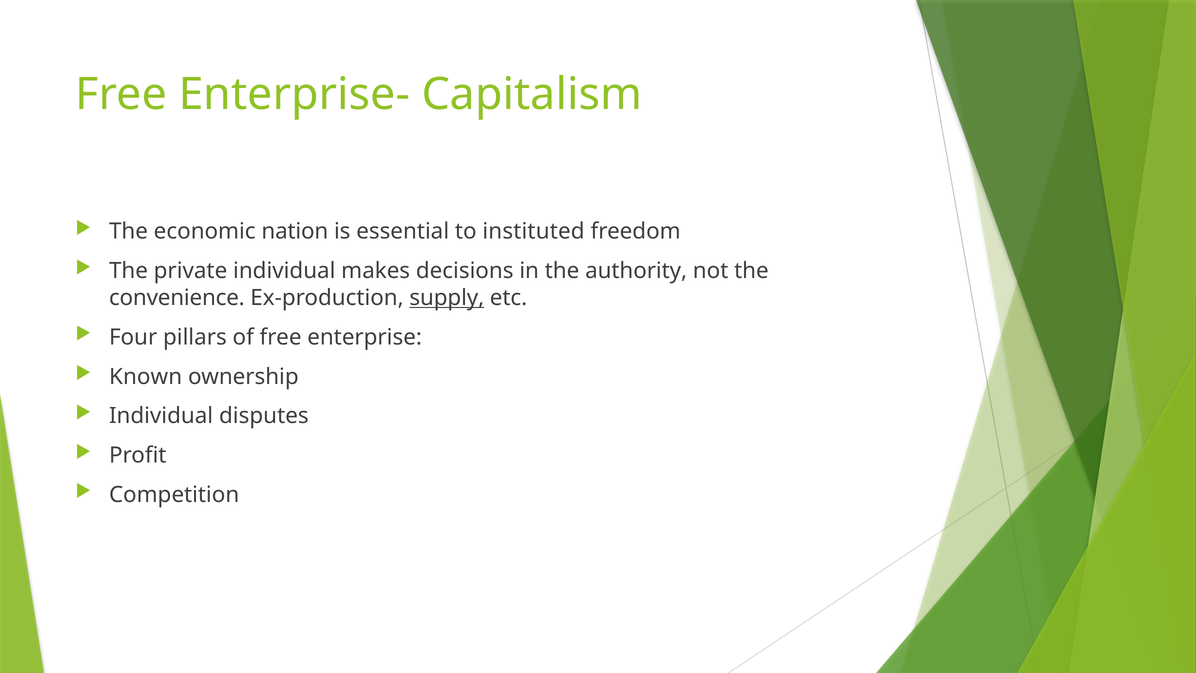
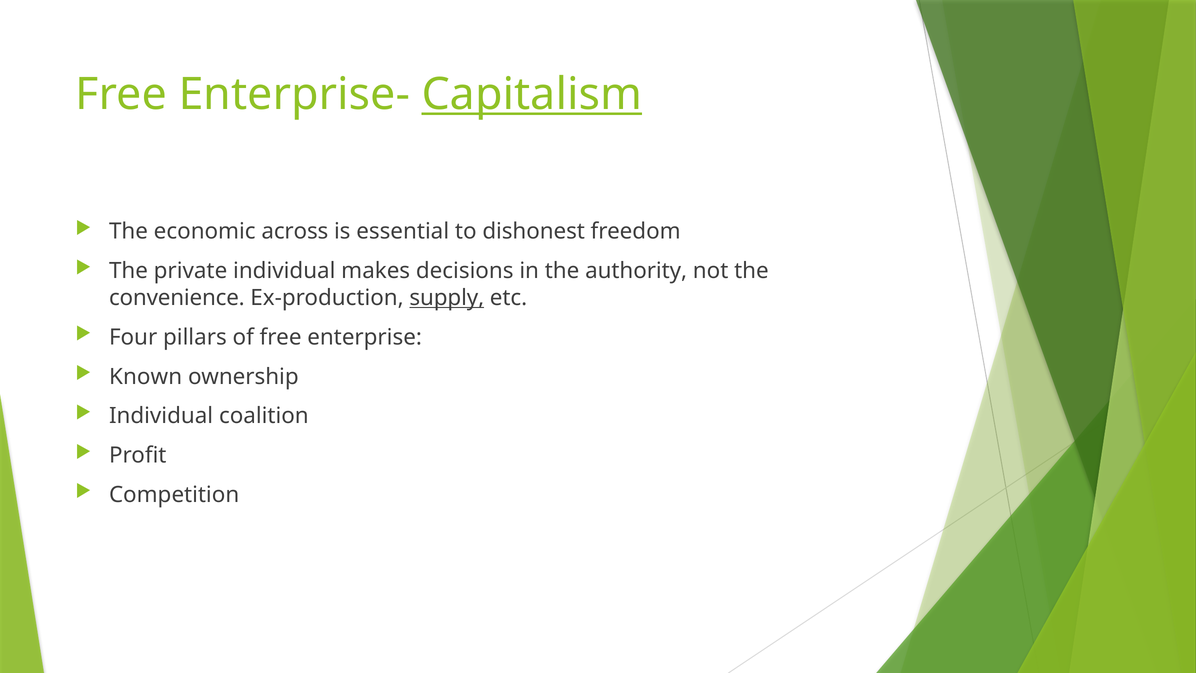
Capitalism underline: none -> present (532, 94)
nation: nation -> across (295, 231)
instituted: instituted -> dishonest (534, 231)
disputes: disputes -> coalition (264, 416)
